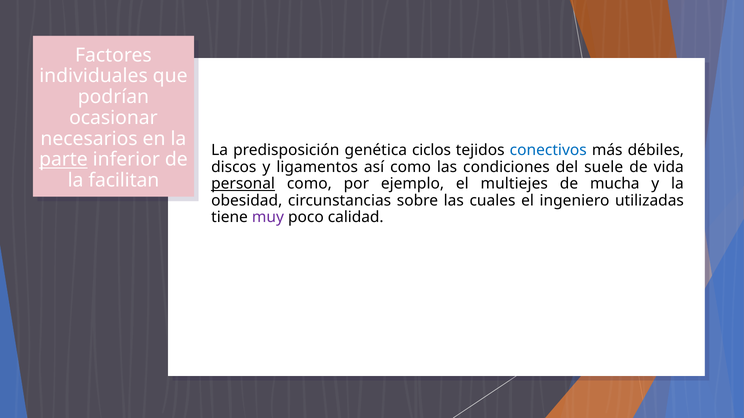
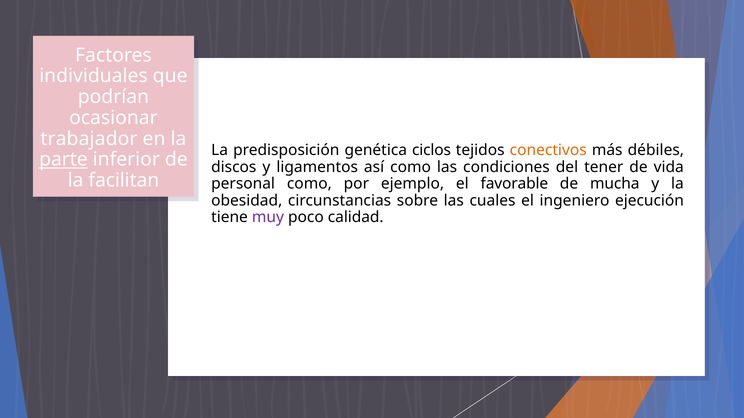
necesarios: necesarios -> trabajador (89, 139)
conectivos colour: blue -> orange (548, 150)
suele: suele -> tener (604, 167)
personal underline: present -> none (243, 184)
multiejes: multiejes -> favorable (514, 184)
utilizadas: utilizadas -> ejecución (649, 201)
